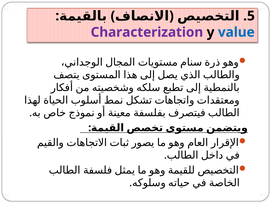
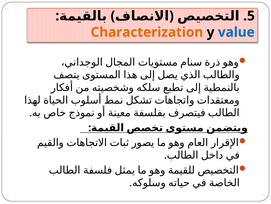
Characterization colour: purple -> orange (147, 32)
